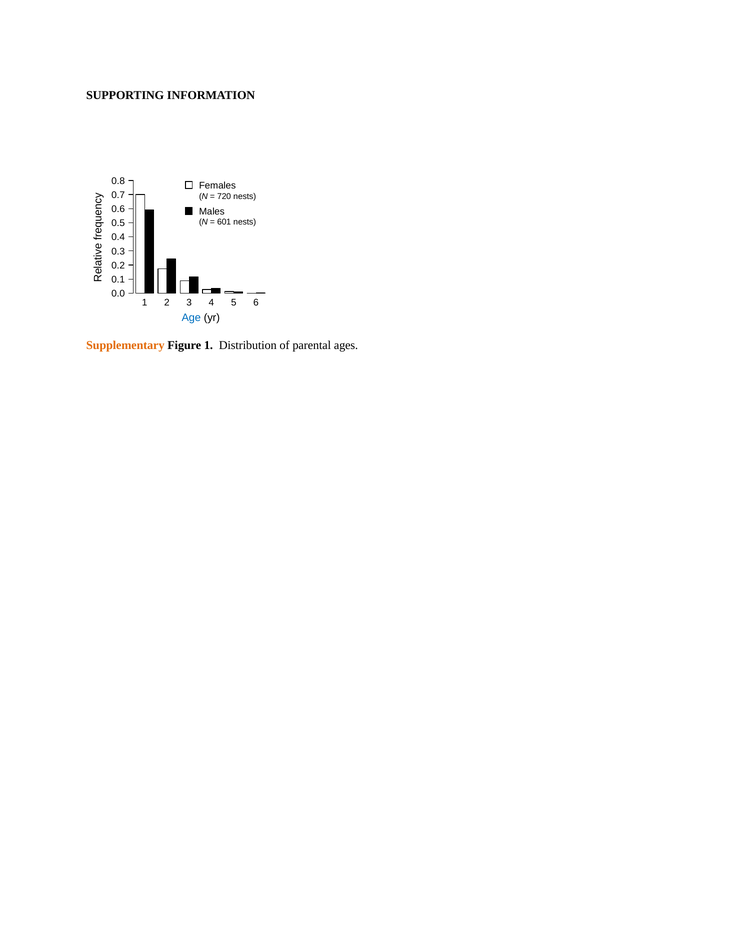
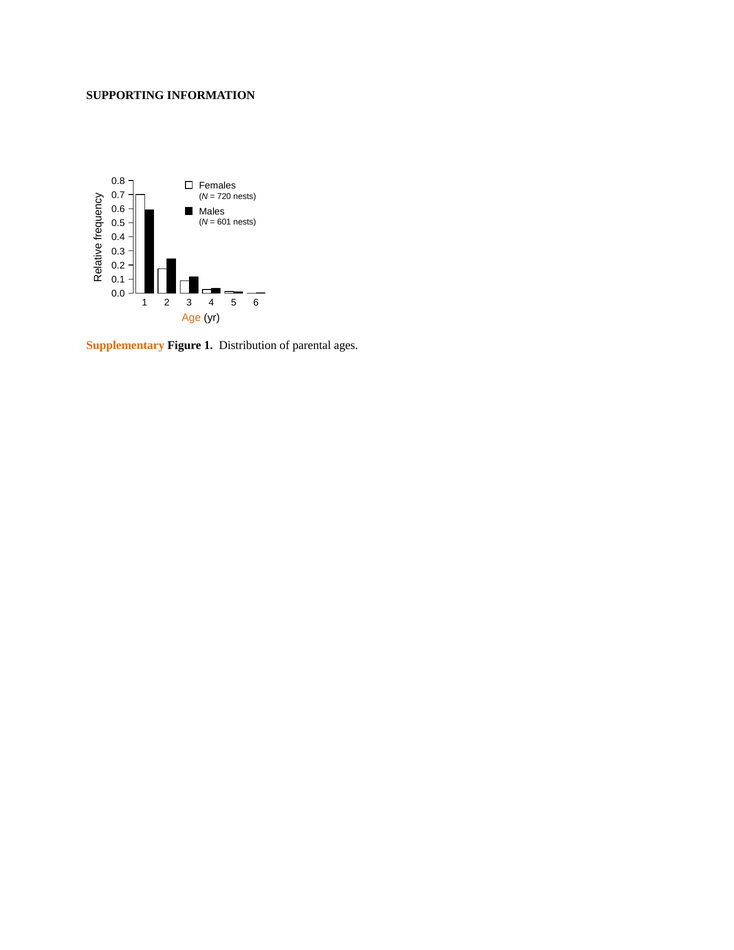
Age colour: blue -> orange (191, 318)
